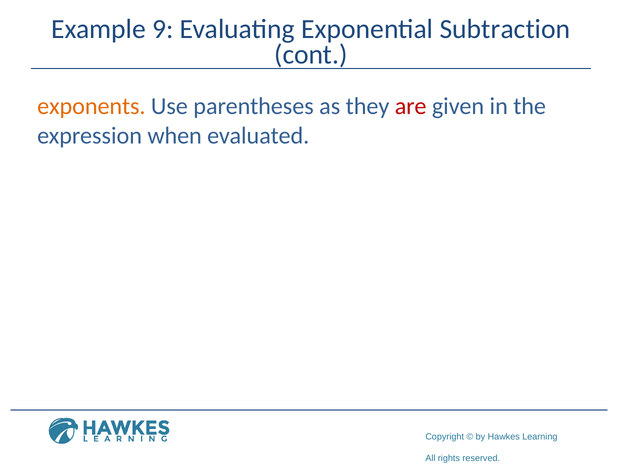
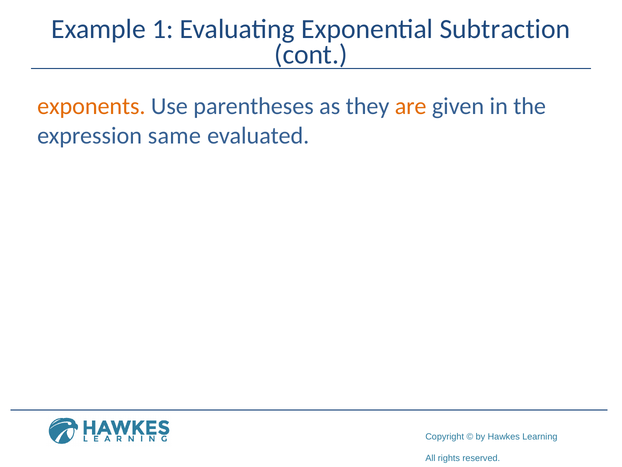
9: 9 -> 1 (163, 29)
are colour: red -> orange (411, 106)
when: when -> same (174, 135)
